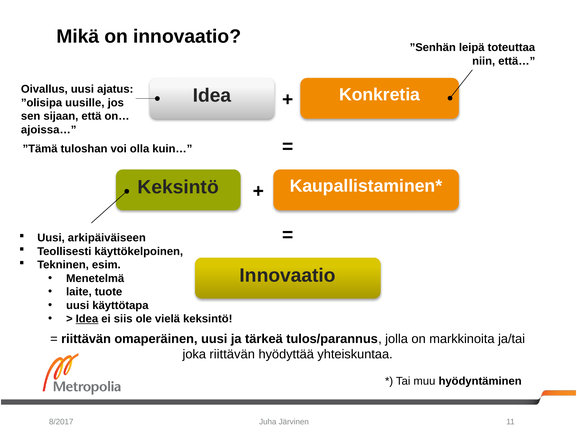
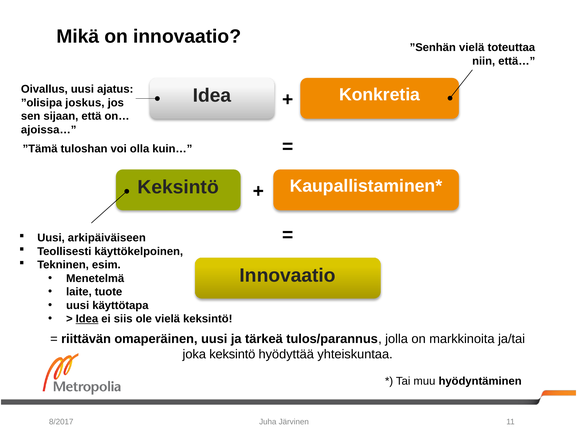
”Senhän leipä: leipä -> vielä (472, 48)
uusille: uusille -> joskus (85, 103)
joka riittävän: riittävän -> keksintö (232, 354)
